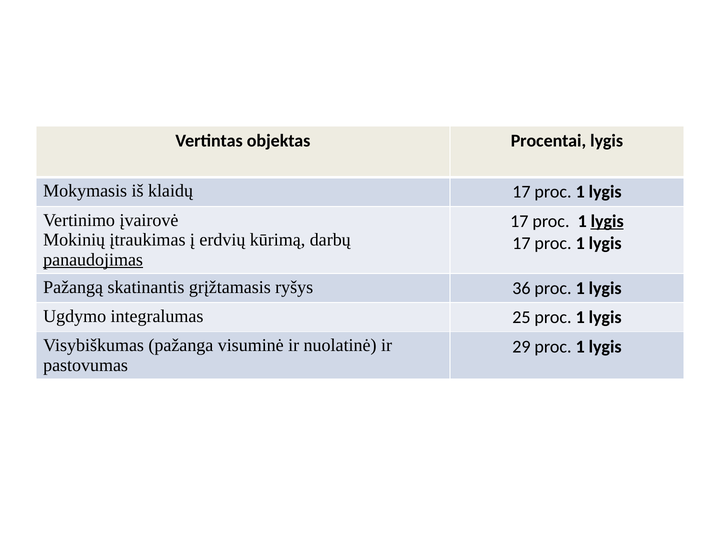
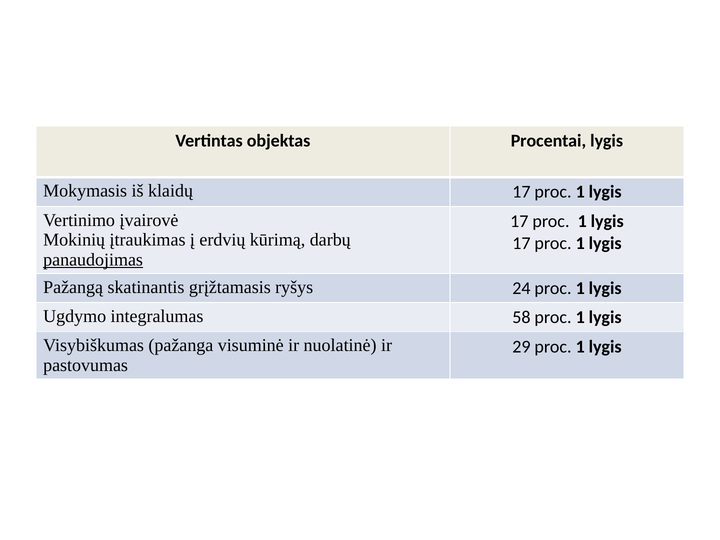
lygis underline: present -> none (607, 221)
36: 36 -> 24 (521, 288)
25: 25 -> 58 (521, 317)
